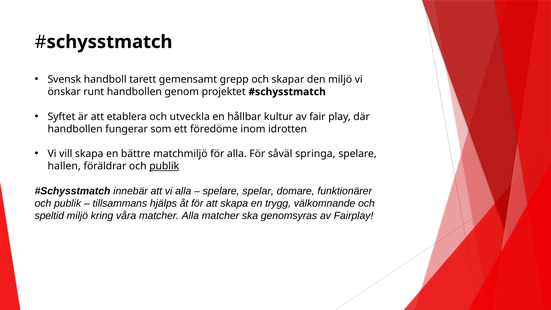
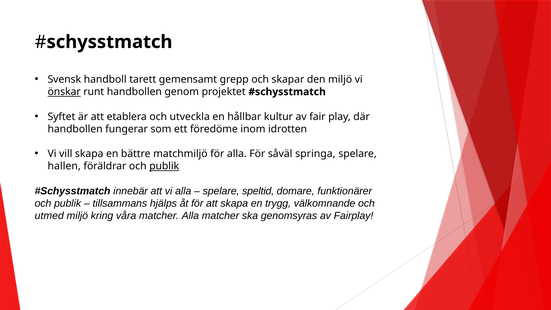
önskar underline: none -> present (64, 92)
spelar: spelar -> speltid (258, 191)
speltid: speltid -> utmed (49, 216)
